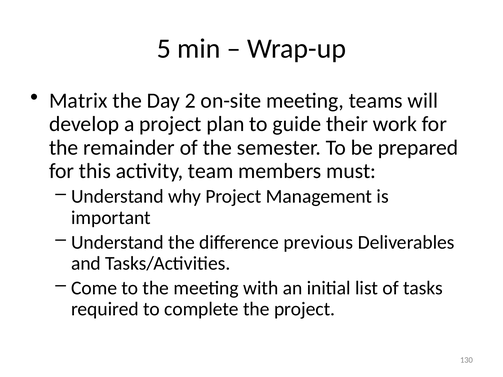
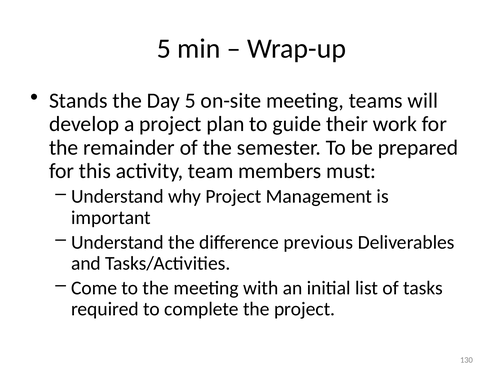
Matrix: Matrix -> Stands (78, 101)
Day 2: 2 -> 5 (190, 101)
